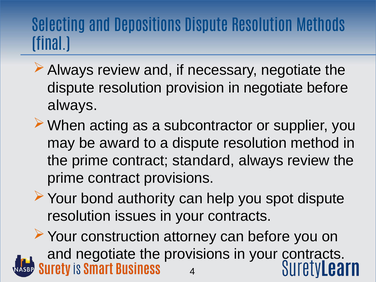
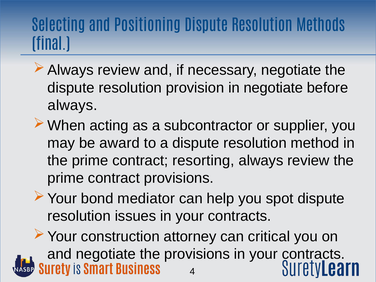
Depositions: Depositions -> Positioning (147, 26)
standard: standard -> resorting (203, 161)
authority: authority -> mediator (146, 199)
can before: before -> critical (269, 237)
